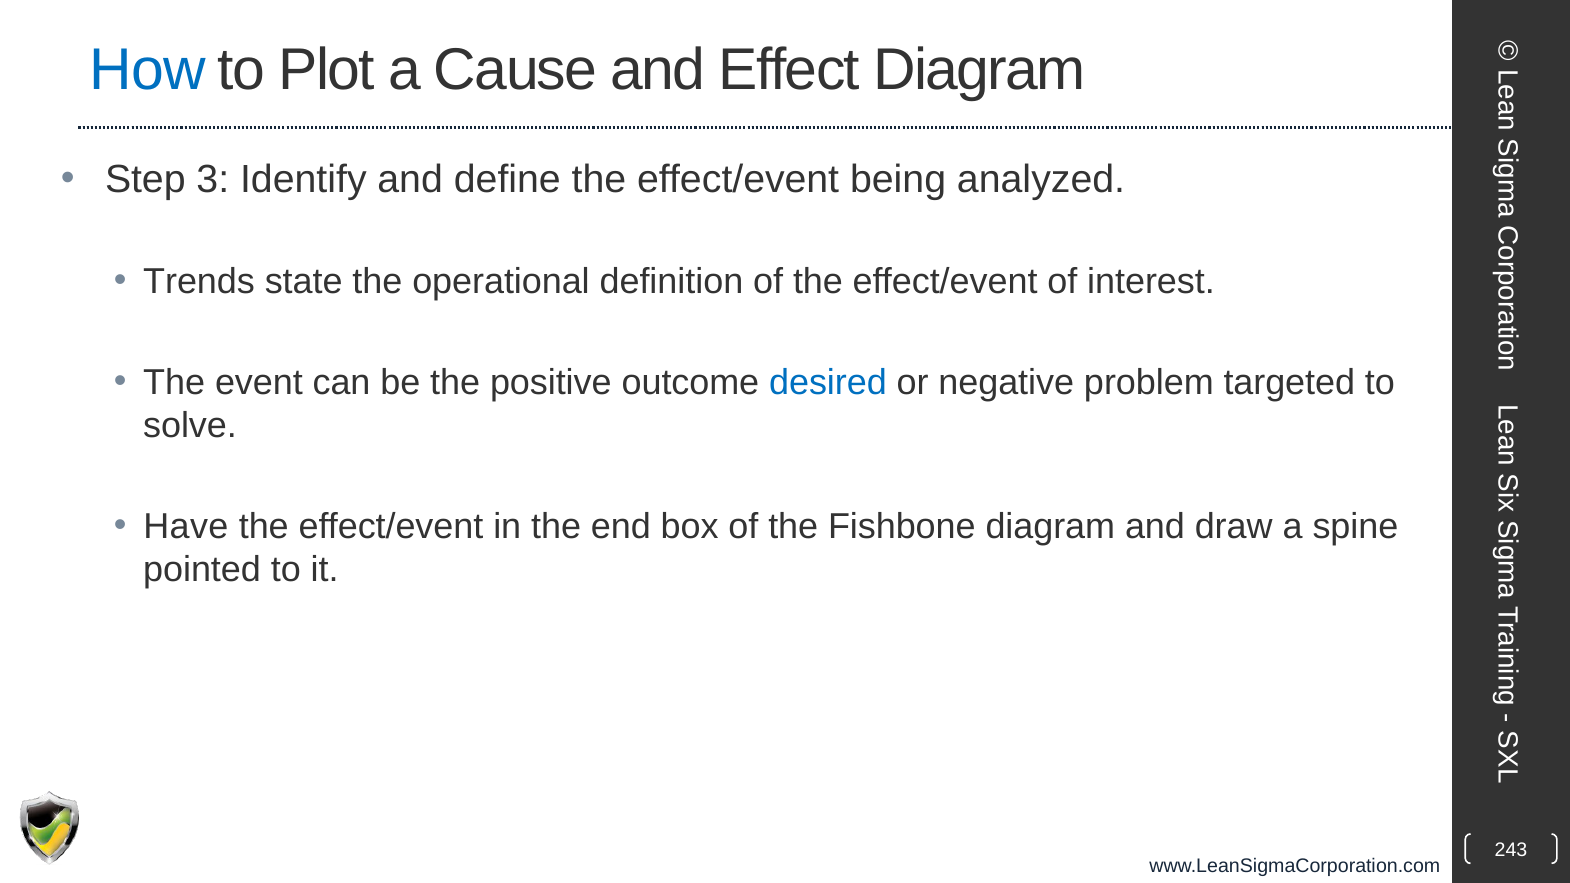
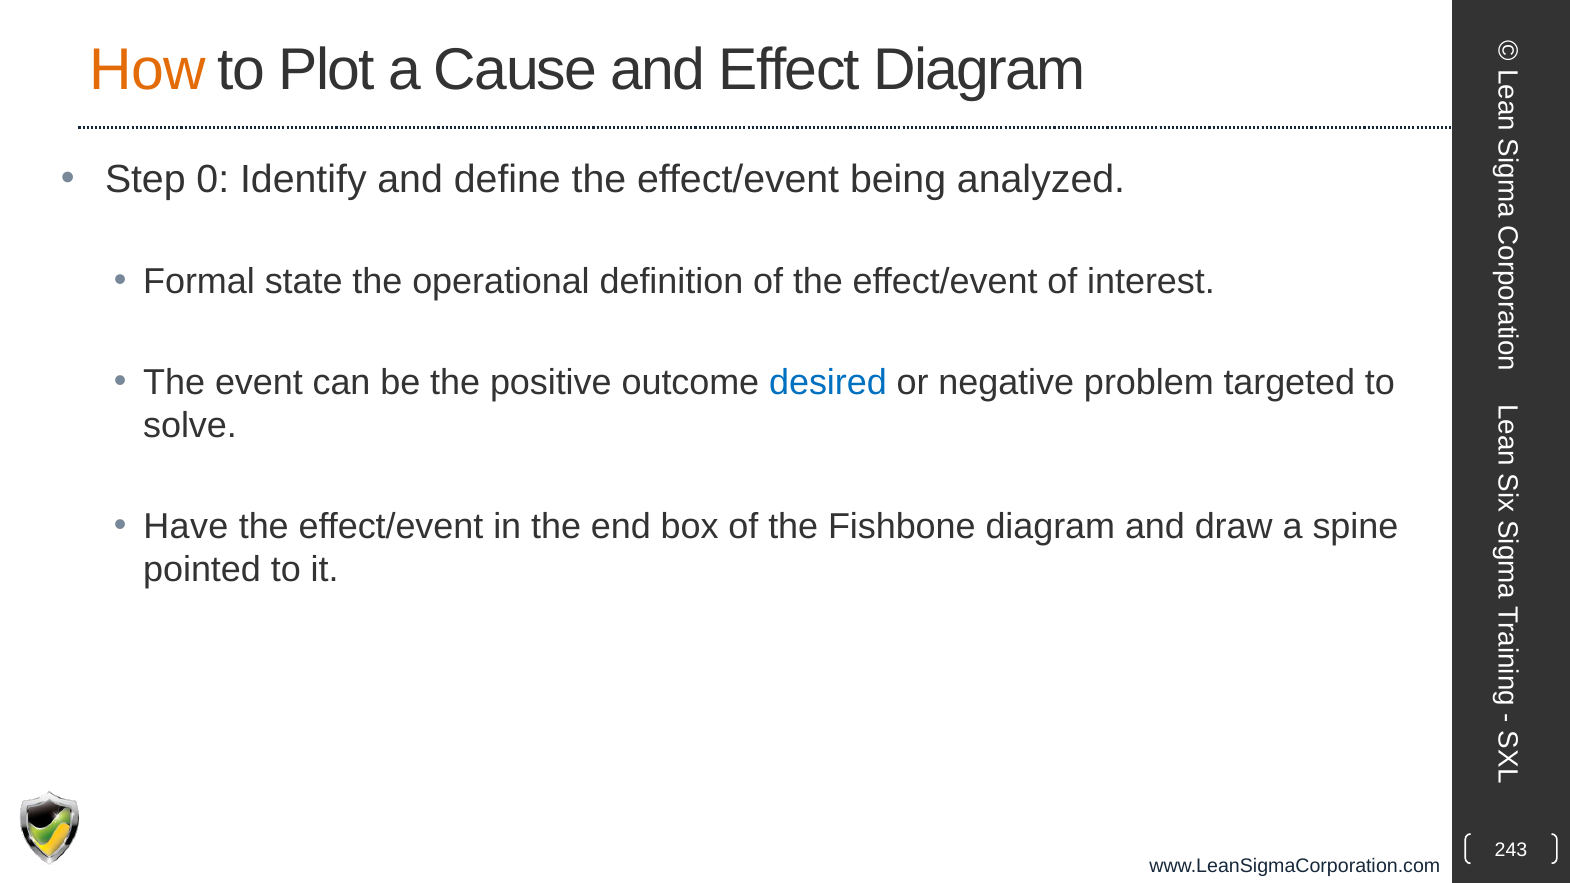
How colour: blue -> orange (148, 70)
3: 3 -> 0 (213, 179)
Trends: Trends -> Formal (199, 282)
